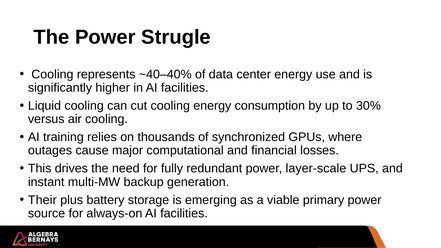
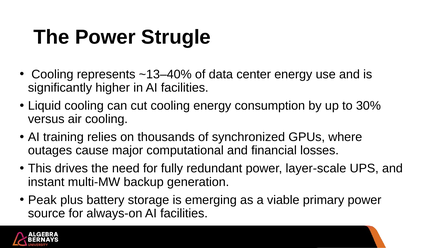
~40–40%: ~40–40% -> ~13–40% (165, 74)
Their: Their -> Peak (42, 200)
